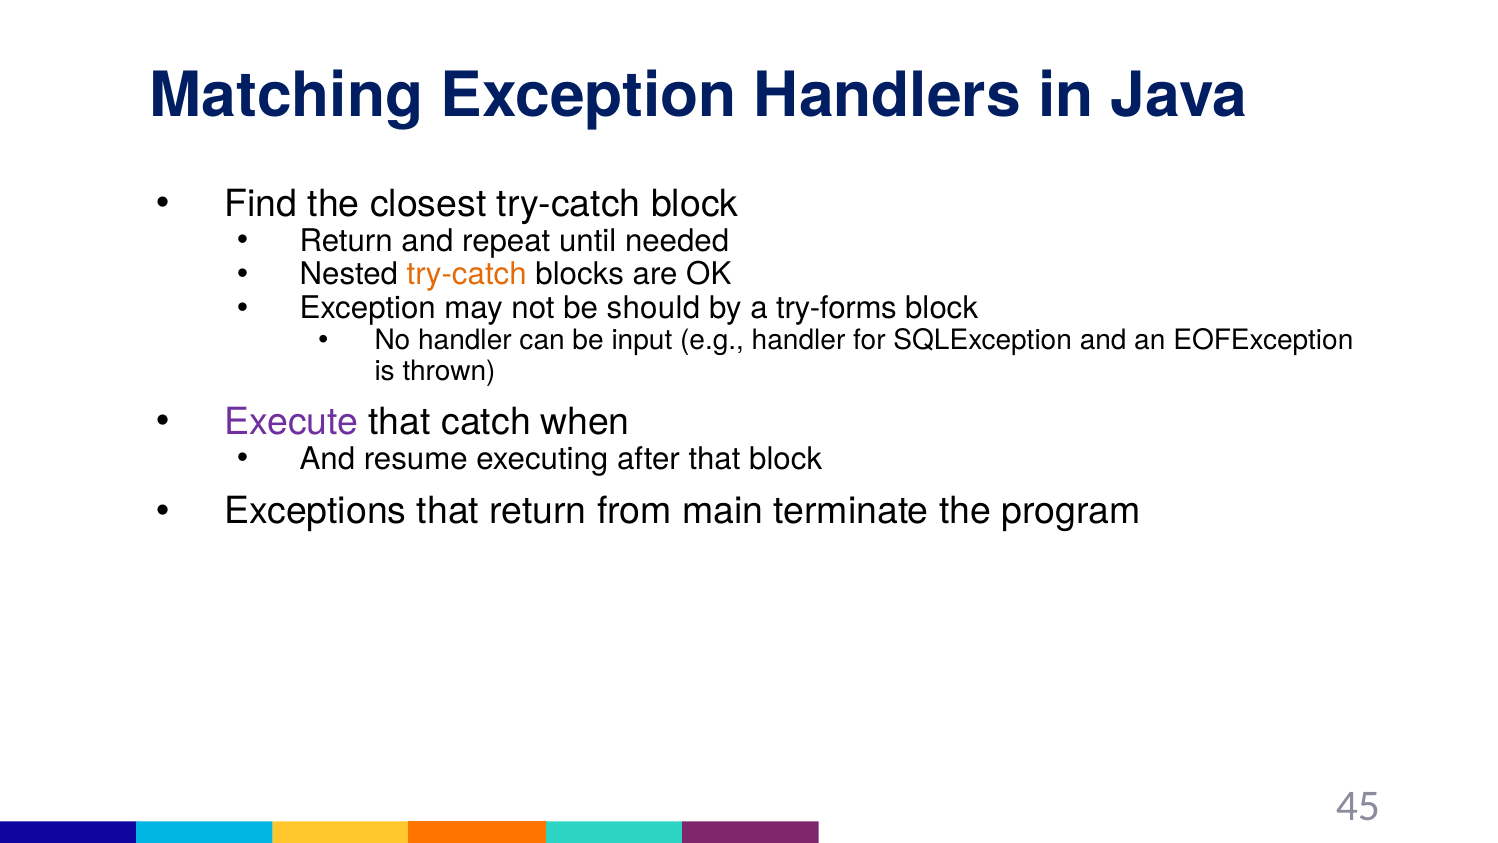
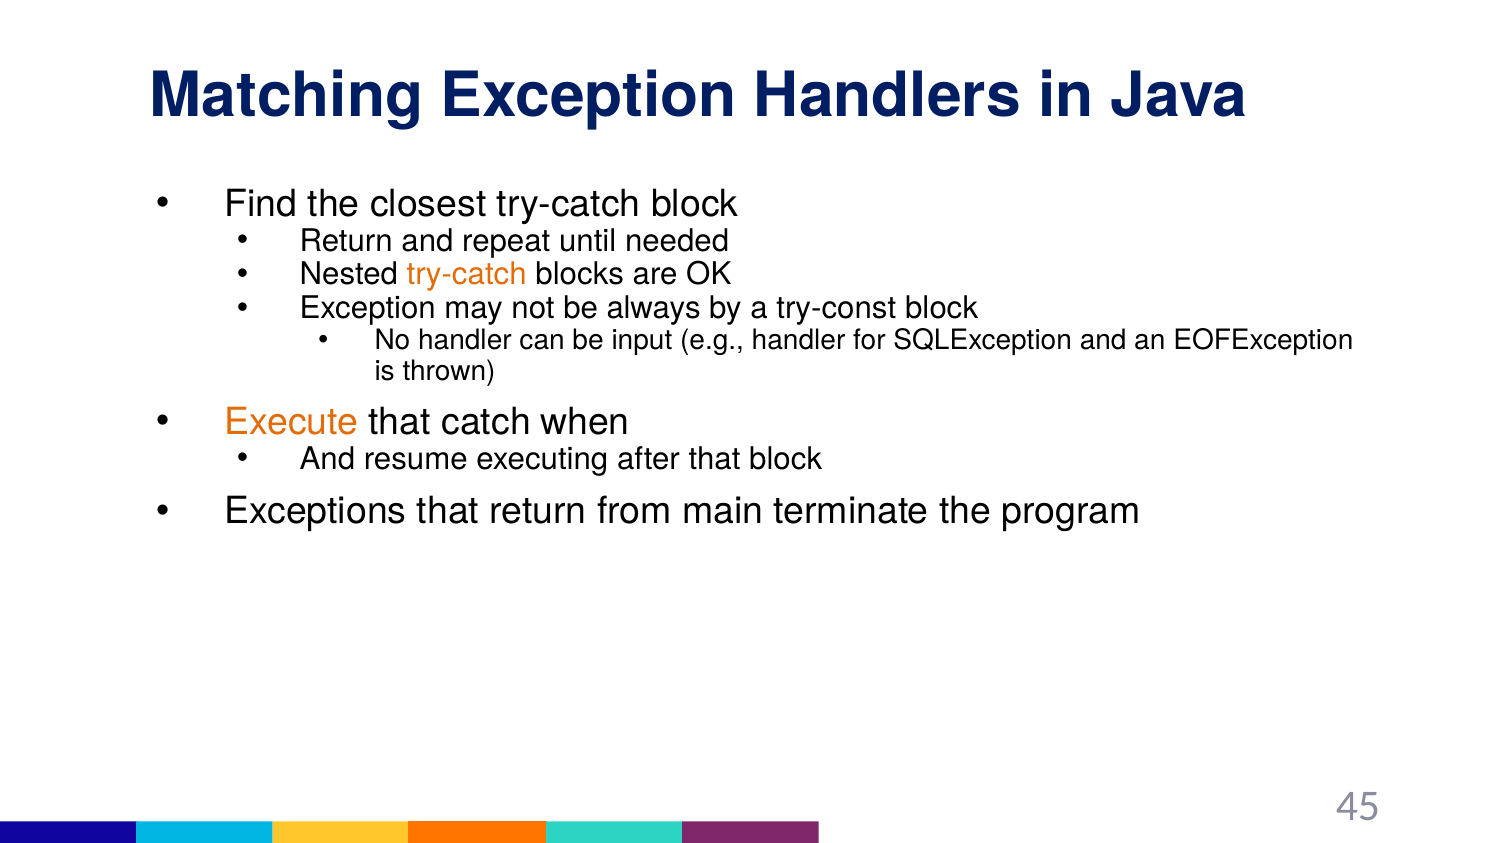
should: should -> always (654, 308)
try-forms: try-forms -> try-const (836, 308)
Execute colour: purple -> orange (292, 422)
